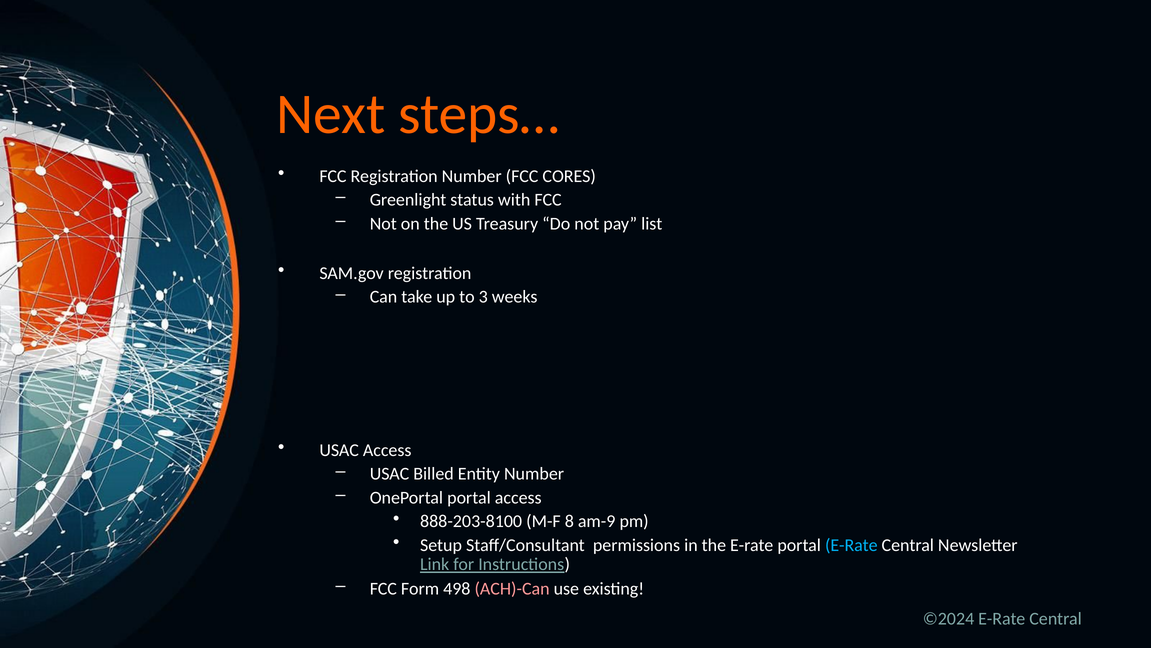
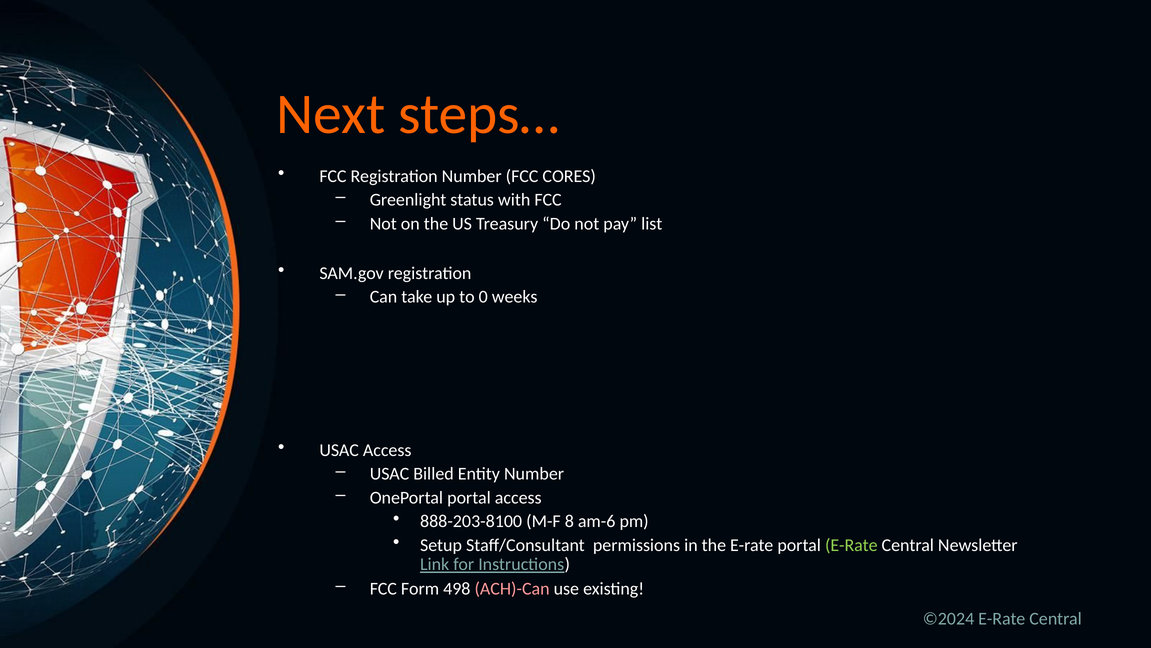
3: 3 -> 0 (483, 297)
am-9: am-9 -> am-6 (597, 521)
E-Rate colour: light blue -> light green (851, 545)
